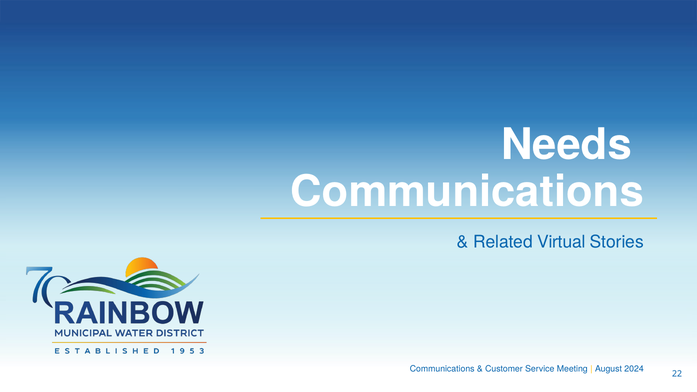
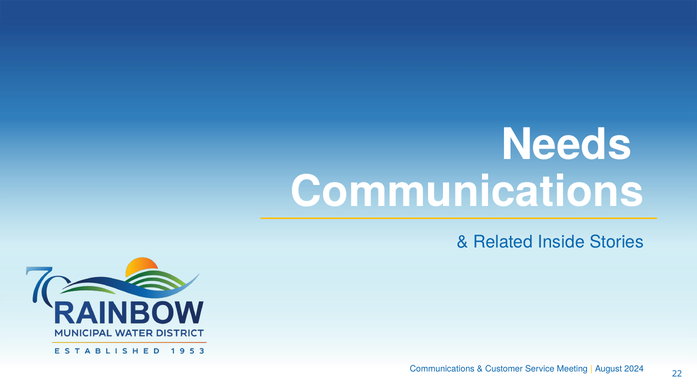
Virtual: Virtual -> Inside (561, 242)
